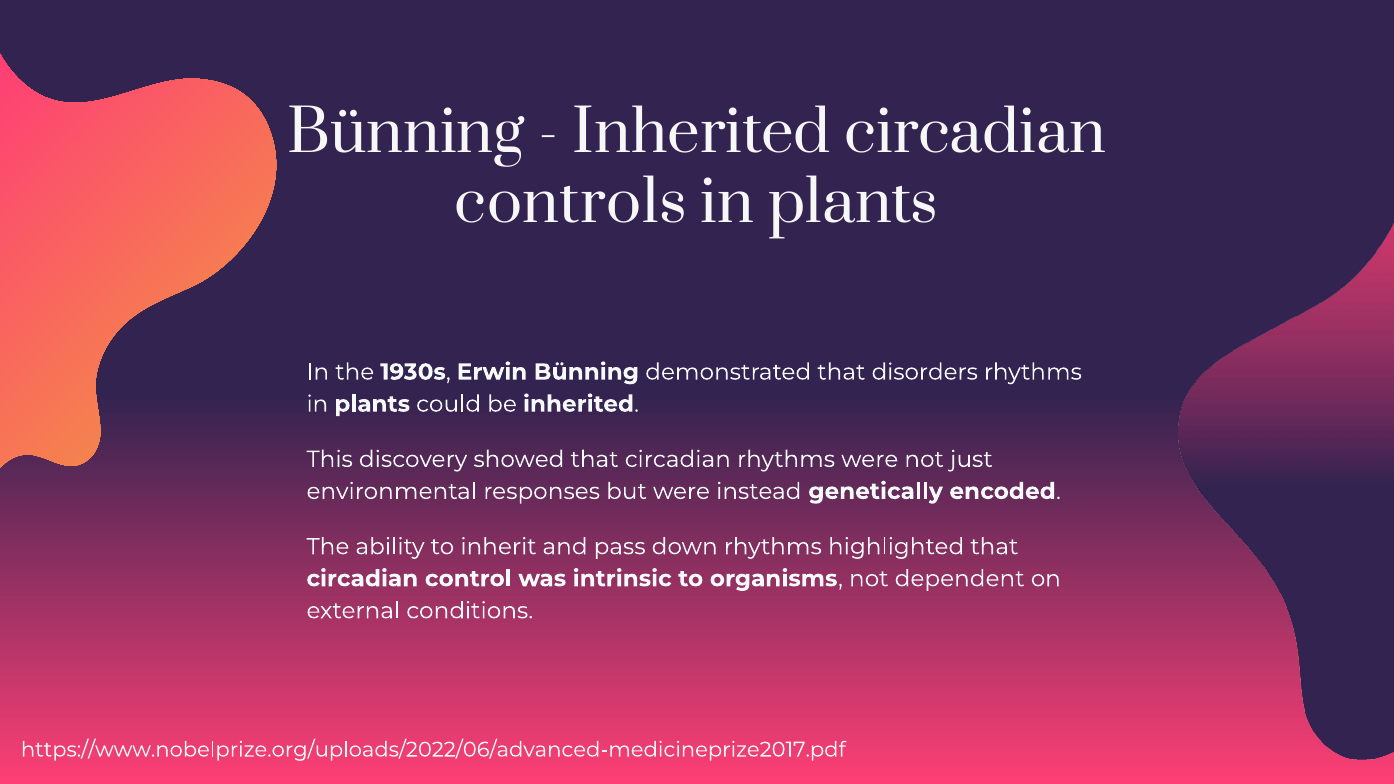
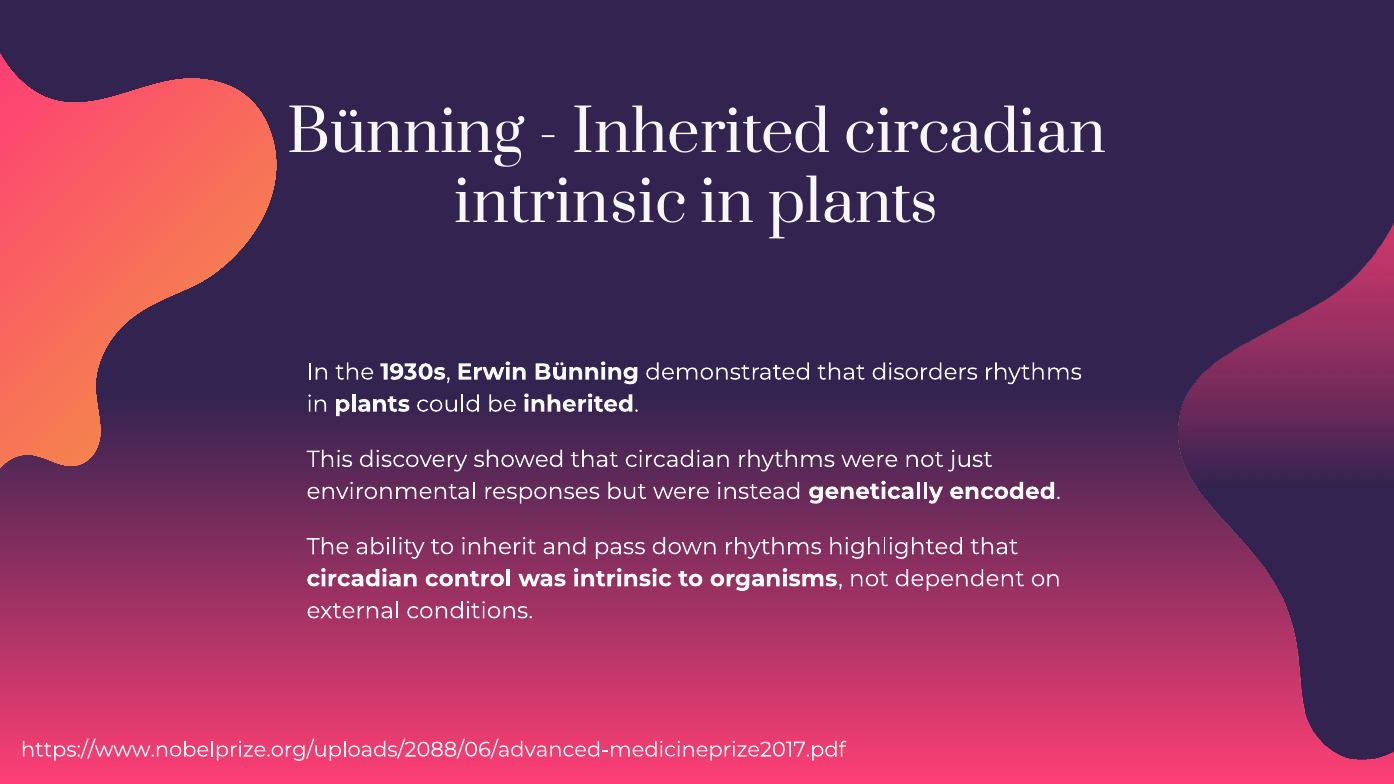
controls: controls -> intrinsic (571, 203)
https://www.nobelprize.org/uploads/2022/06/advanced-medicineprize2017.pdf: https://www.nobelprize.org/uploads/2022/06/advanced-medicineprize2017.pdf -> https://www.nobelprize.org/uploads/2088/06/advanced-medicineprize2017.pdf (433, 750)
